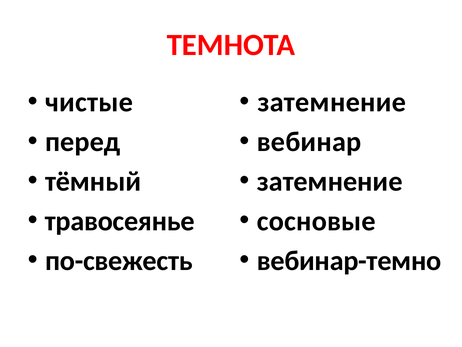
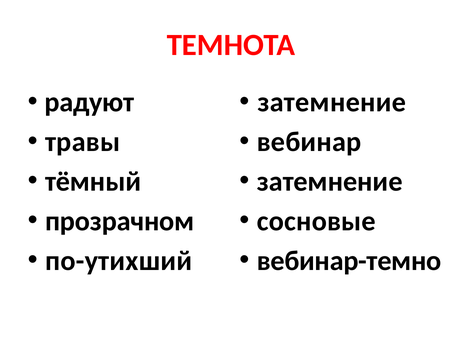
чистые: чистые -> радуют (89, 102)
перед: перед -> травы (83, 142)
травосеянье: травосеянье -> прозрачном (120, 221)
по-свежесть: по-свежесть -> по-утихший (119, 260)
